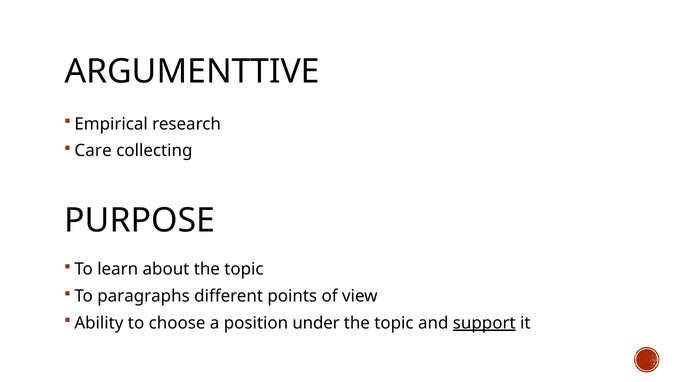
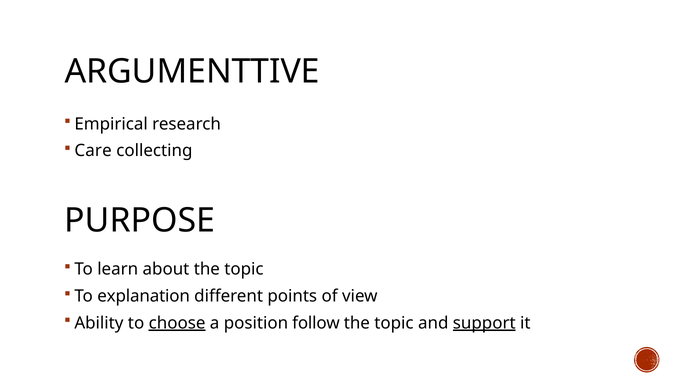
paragraphs: paragraphs -> explanation (144, 296)
choose underline: none -> present (177, 322)
under: under -> follow (316, 322)
